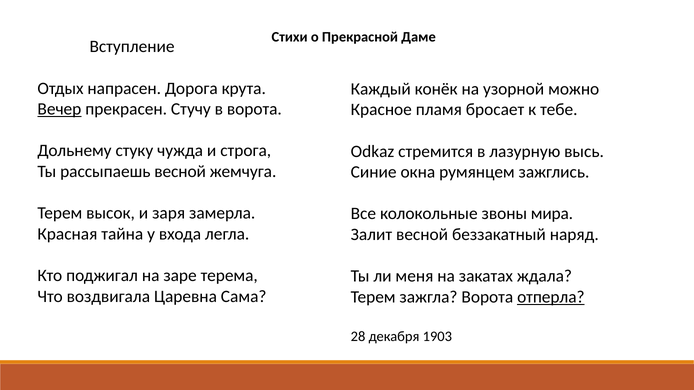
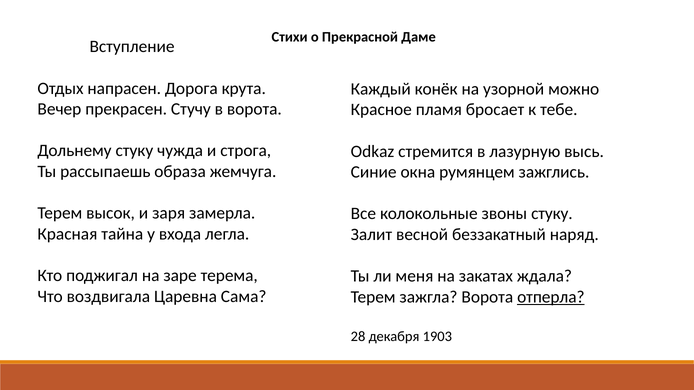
Вечер underline: present -> none (59, 109)
рассыпаешь весной: весной -> образа (180, 172)
звоны мира: мира -> стуку (552, 214)
